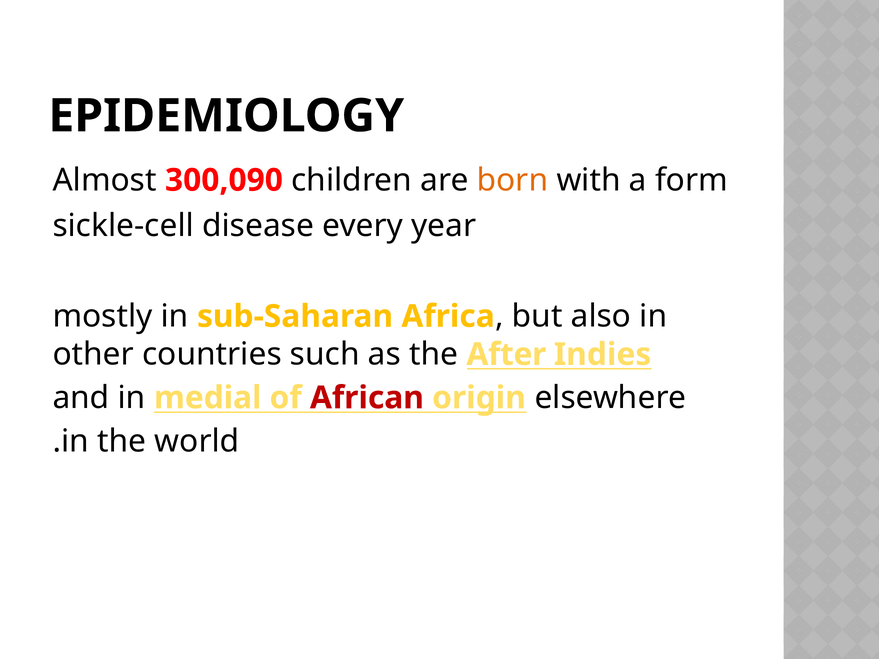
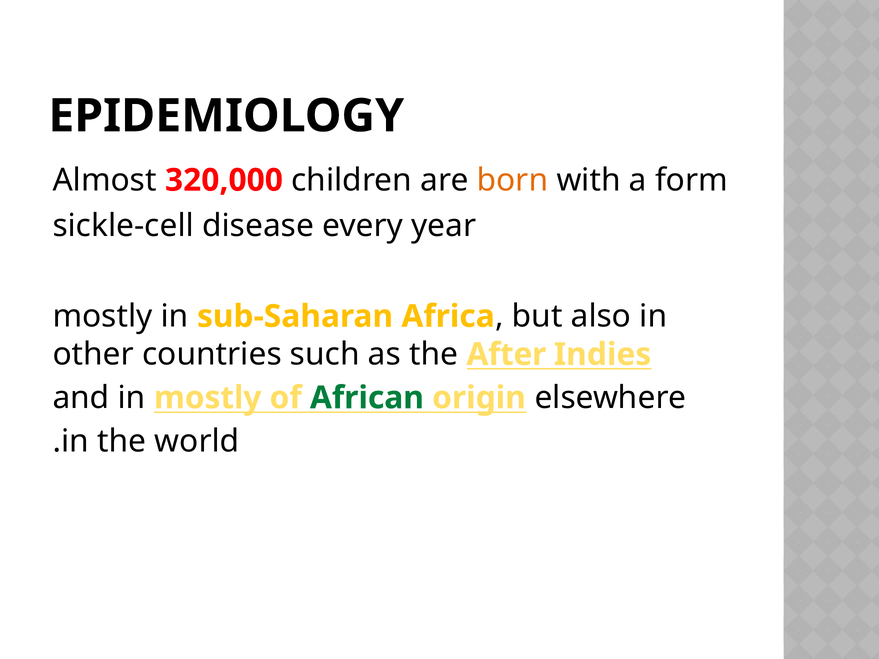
300,090: 300,090 -> 320,000 (224, 180)
in medial: medial -> mostly (208, 398)
African colour: red -> green (367, 398)
